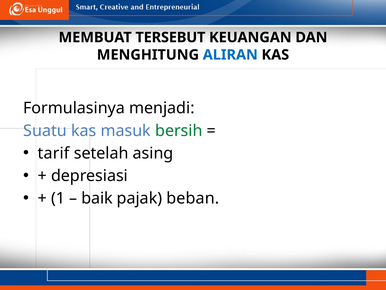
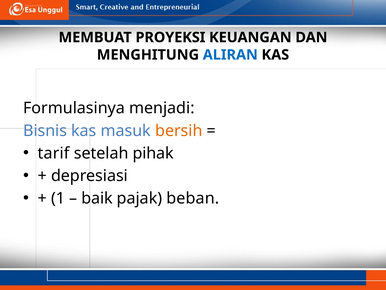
TERSEBUT: TERSEBUT -> PROYEKSI (170, 37)
Suatu: Suatu -> Bisnis (45, 130)
bersih colour: green -> orange (179, 130)
asing: asing -> pihak (153, 153)
